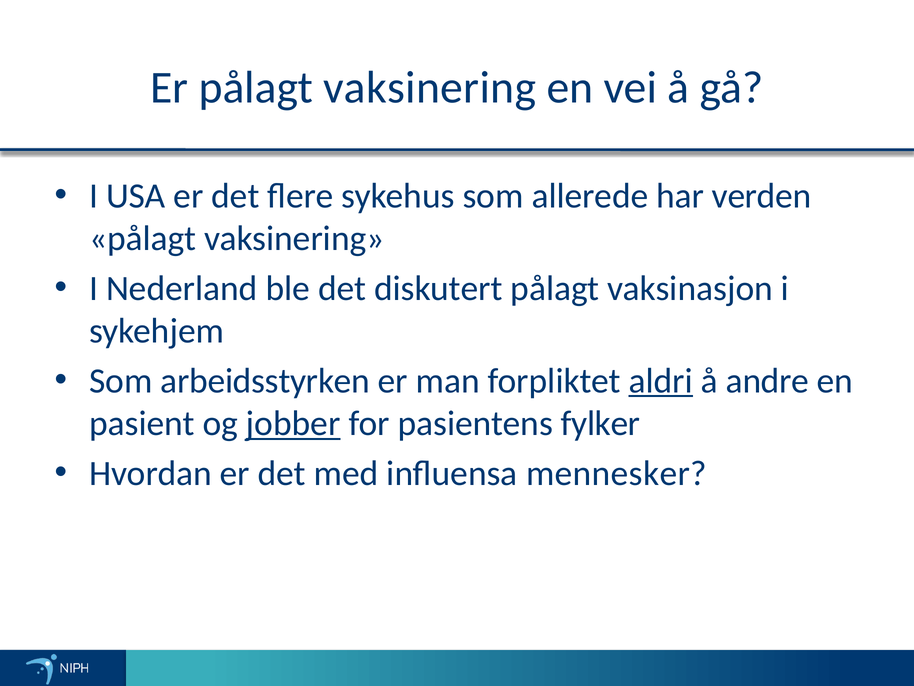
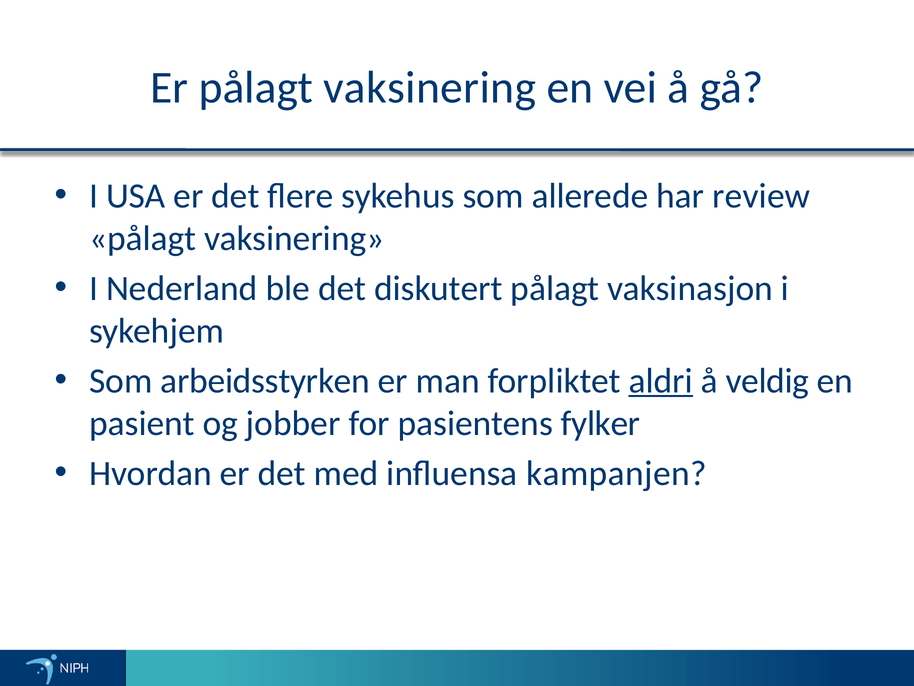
verden: verden -> review (761, 196)
andre: andre -> veldig (767, 381)
jobber underline: present -> none (293, 423)
mennesker: mennesker -> kampanjen (616, 473)
